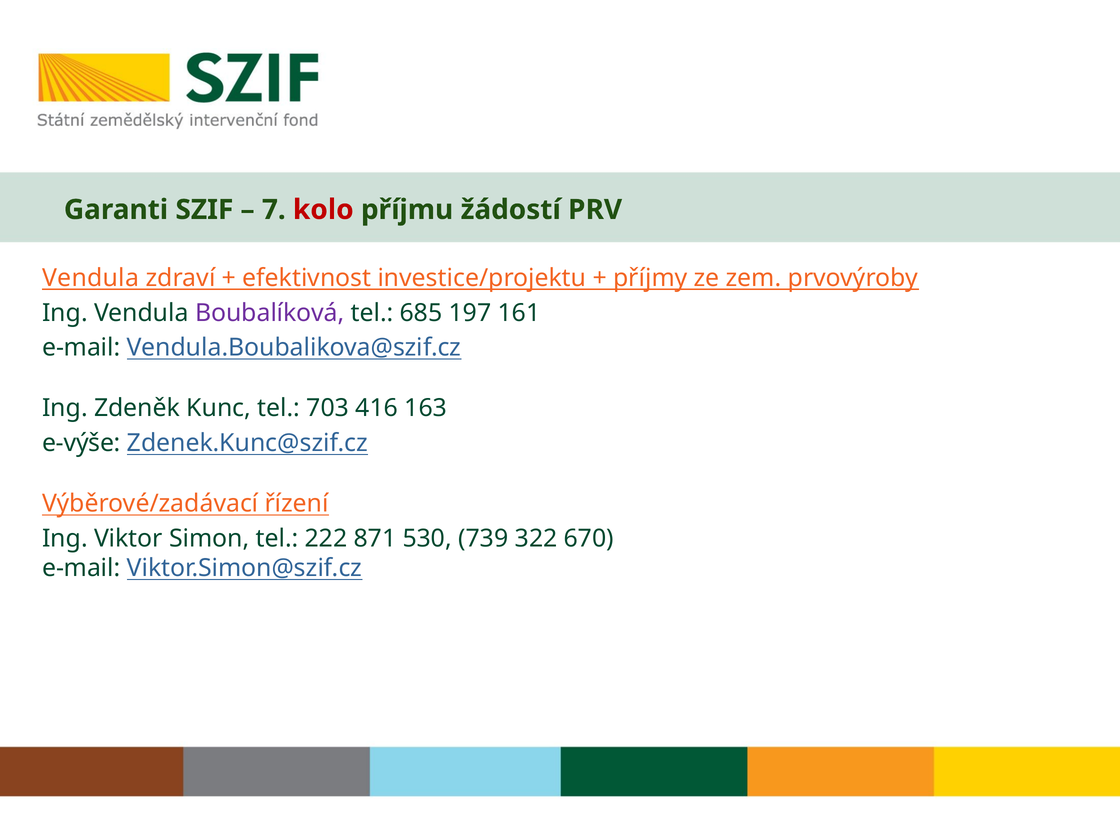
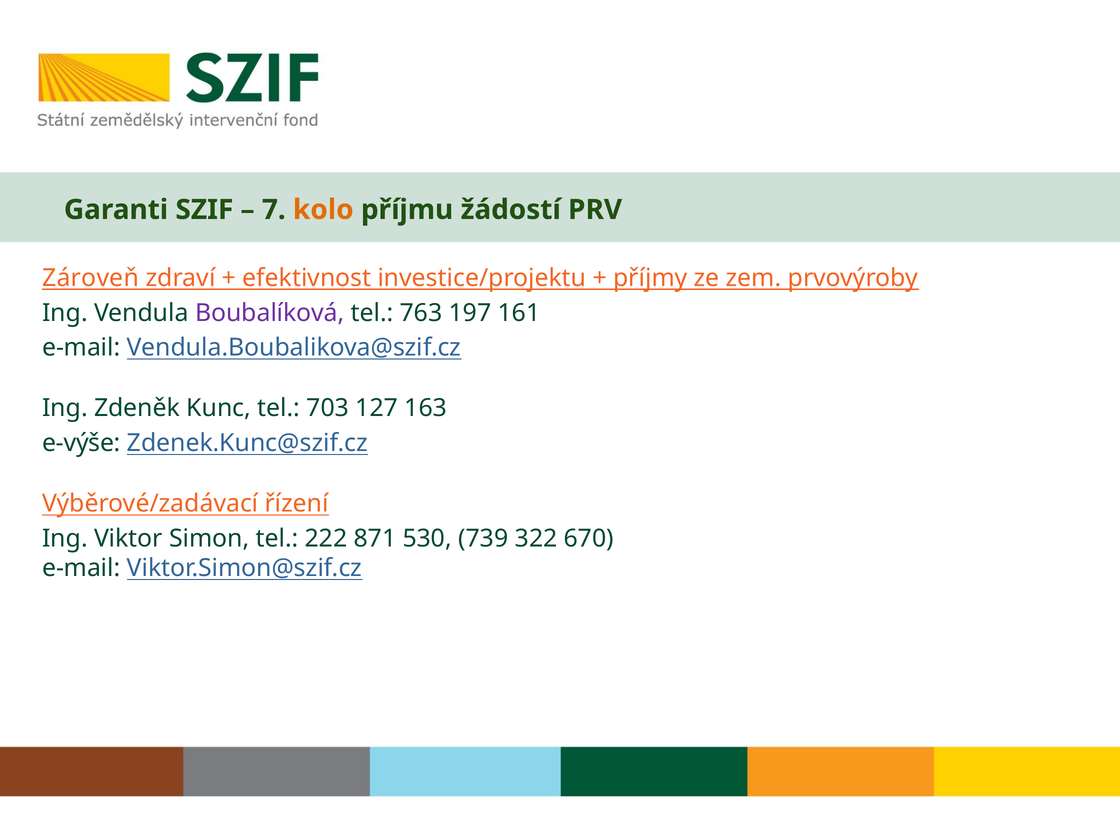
kolo colour: red -> orange (323, 210)
Vendula: Vendula -> Zároveň (91, 278)
685: 685 -> 763 (421, 313)
416: 416 -> 127 (377, 408)
